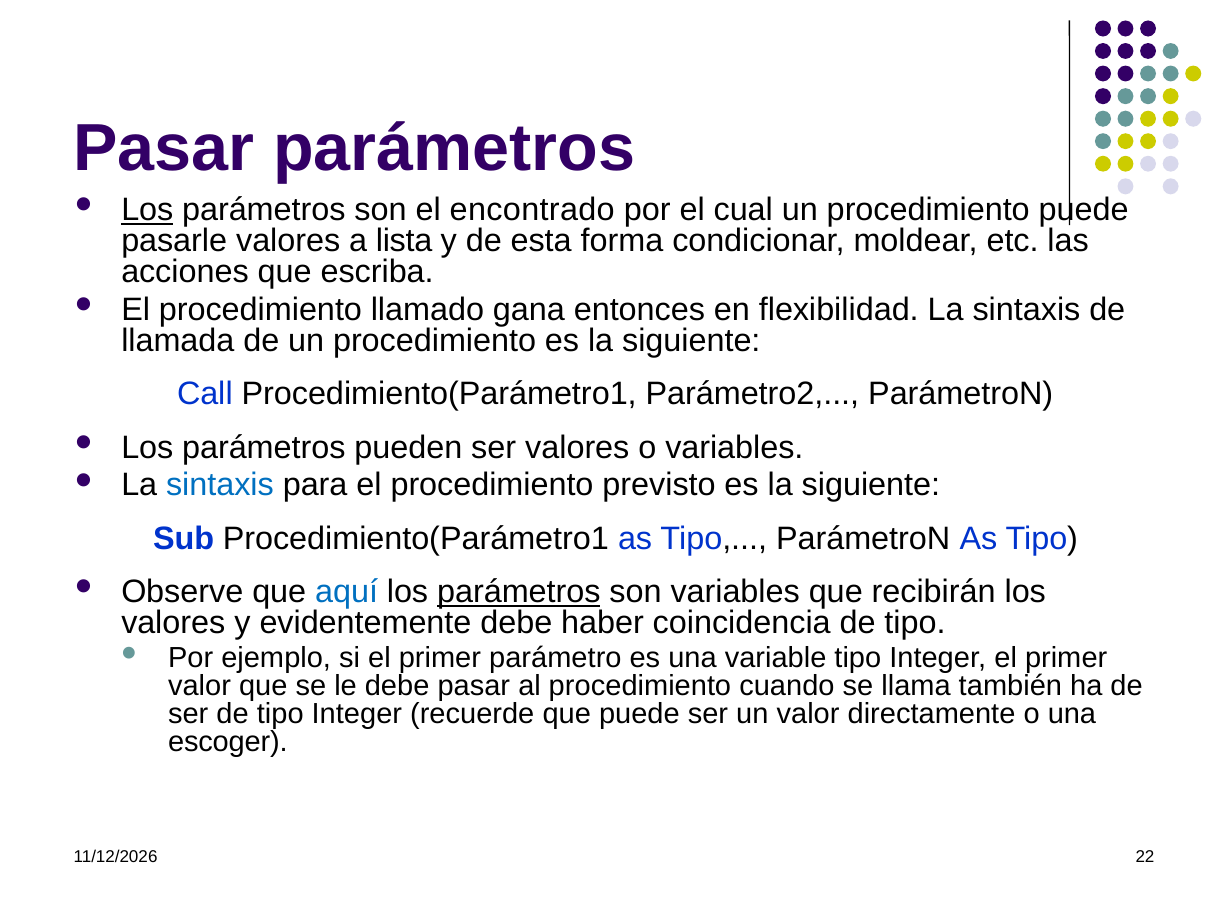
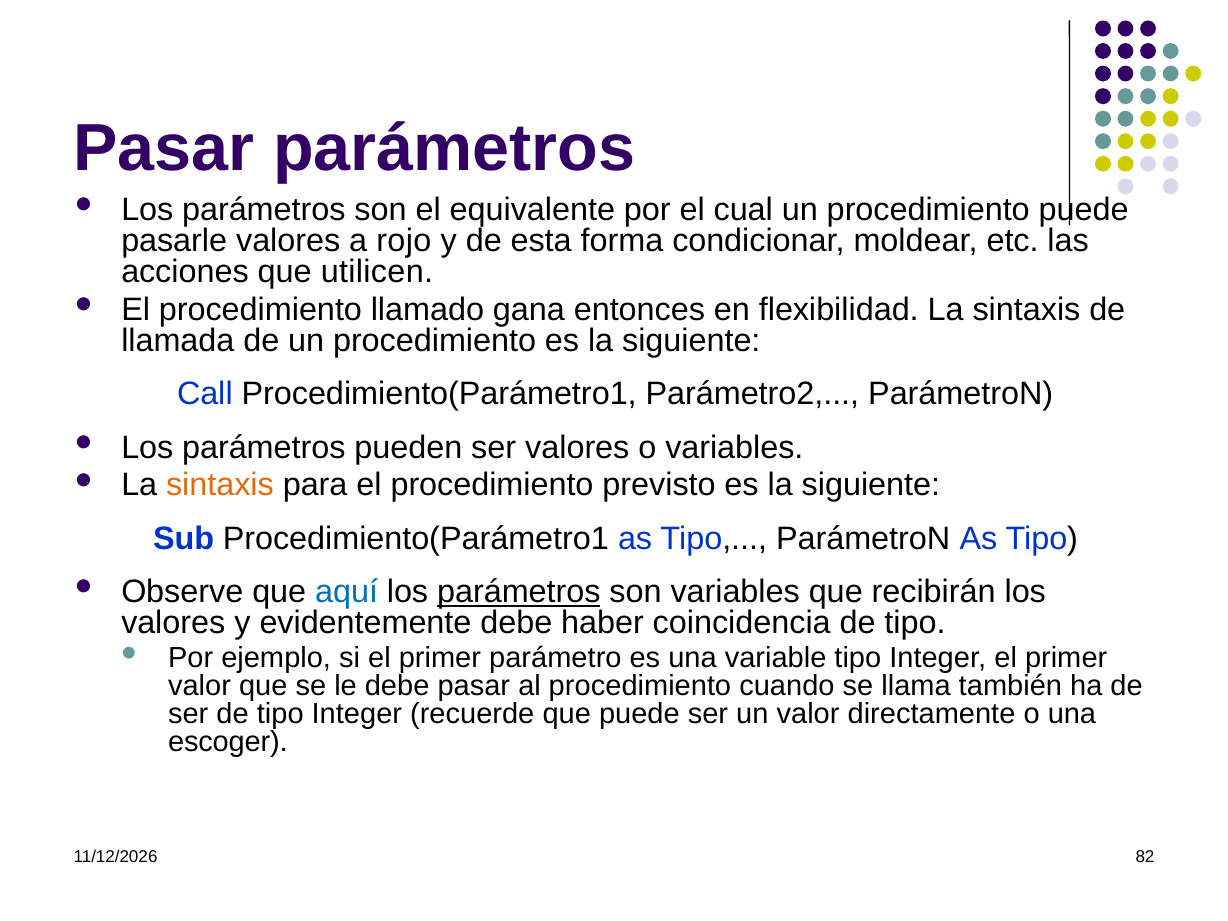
Los underline: present -> none (147, 210)
encontrado: encontrado -> equivalente (532, 210)
lista: lista -> rojo (404, 241)
escriba: escriba -> utilicen (377, 272)
sintaxis colour: blue -> orange (220, 485)
22: 22 -> 82 (1145, 857)
